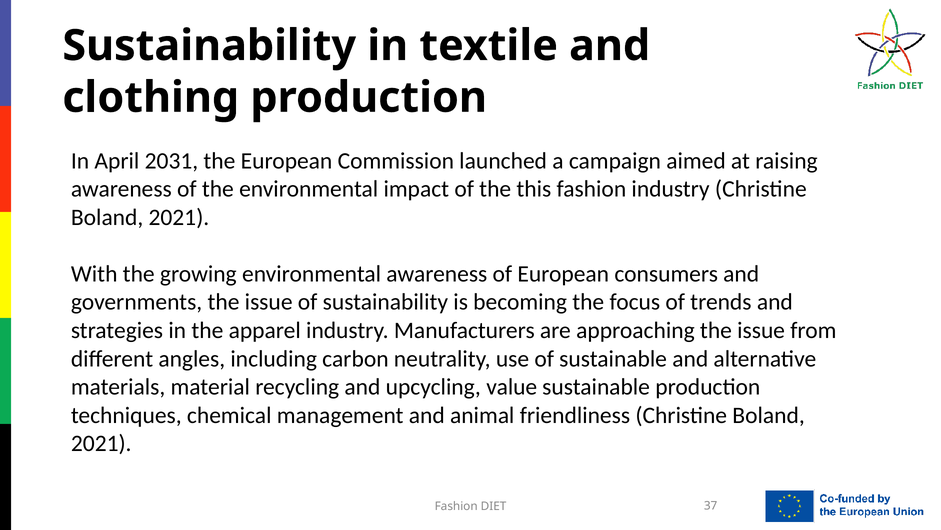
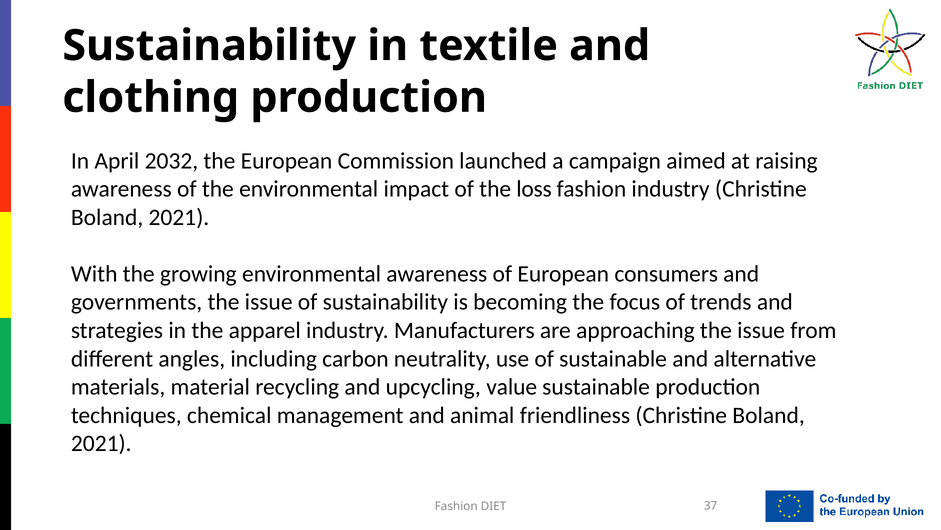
2031: 2031 -> 2032 (171, 161)
this: this -> loss (534, 189)
